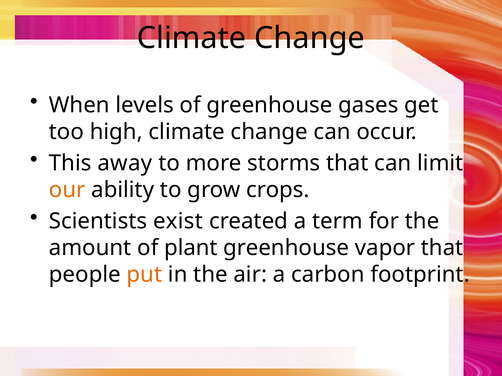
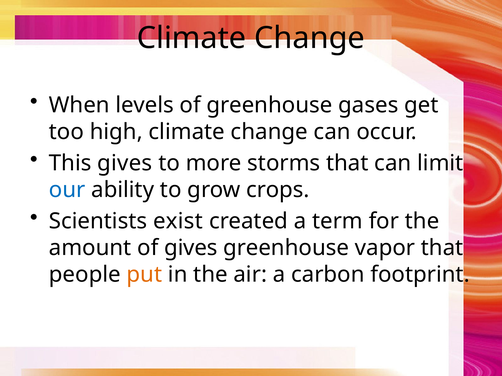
This away: away -> gives (125, 163)
our colour: orange -> blue (67, 190)
of plant: plant -> gives (191, 248)
